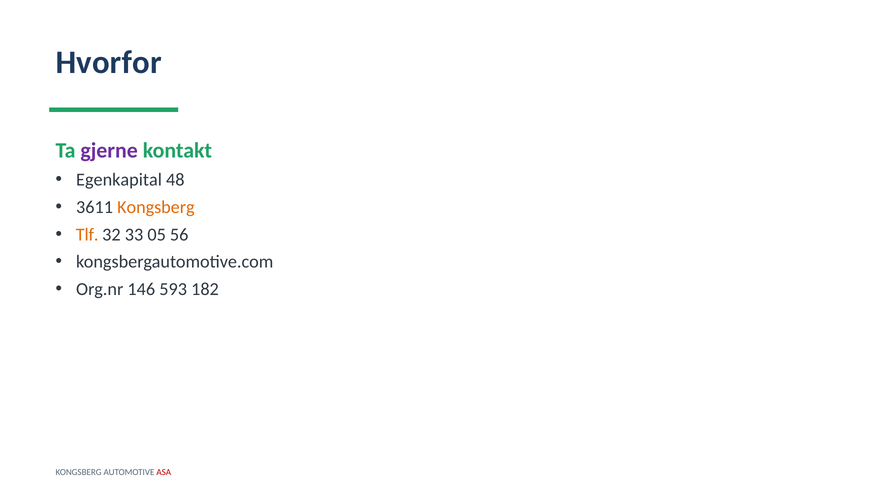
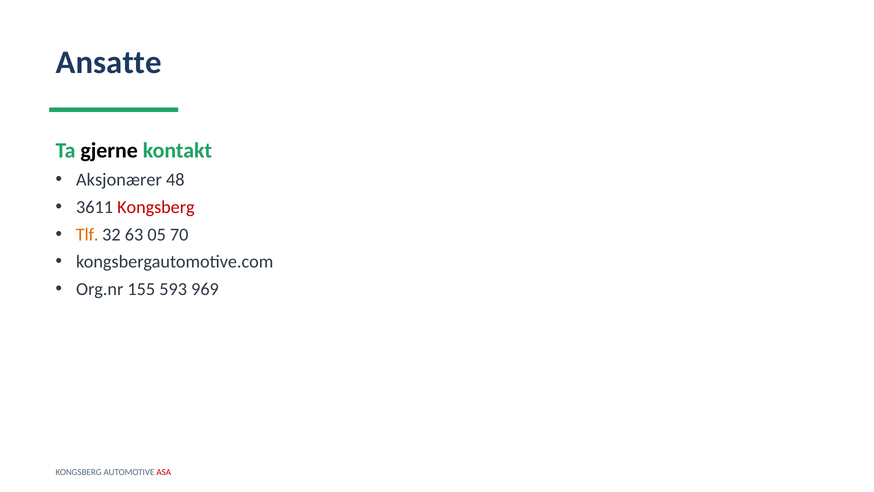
Hvorfor: Hvorfor -> Ansatte (109, 62)
gjerne colour: purple -> black (109, 150)
Egenkapital: Egenkapital -> Aksjonærer (119, 180)
Kongsberg colour: orange -> red (156, 207)
33: 33 -> 63 (134, 234)
56: 56 -> 70 (179, 234)
146: 146 -> 155 (141, 289)
182: 182 -> 969 (205, 289)
